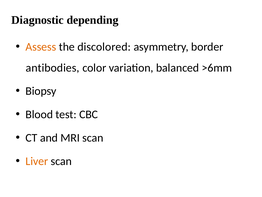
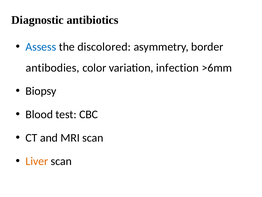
depending: depending -> antibiotics (93, 20)
Assess colour: orange -> blue (41, 47)
balanced: balanced -> infection (178, 68)
